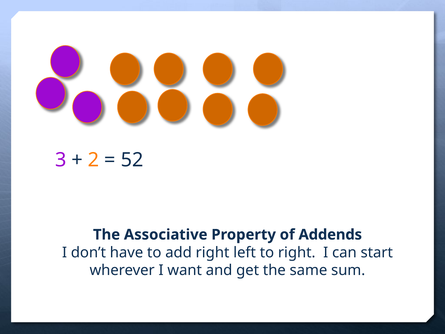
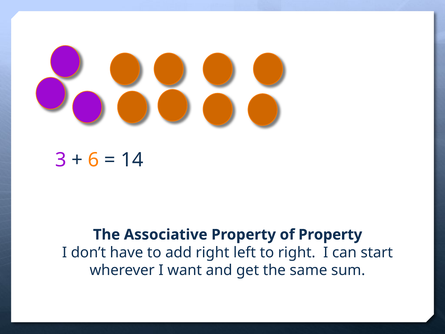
2: 2 -> 6 (94, 160)
52: 52 -> 14 (132, 160)
of Addends: Addends -> Property (330, 234)
